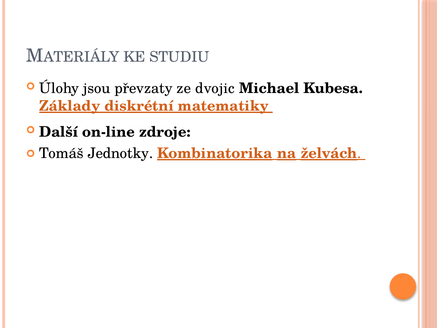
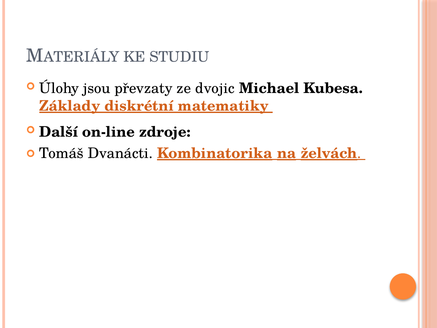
Jednotky: Jednotky -> Dvanácti (120, 153)
